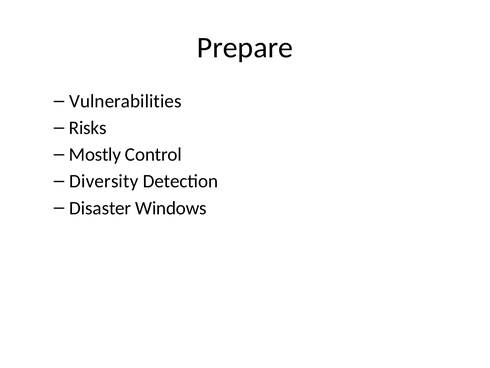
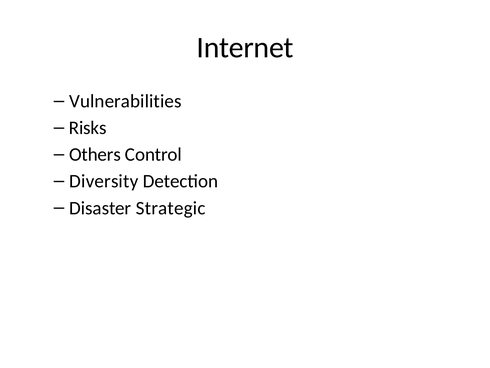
Prepare: Prepare -> Internet (245, 47)
Mostly: Mostly -> Others (95, 154)
Windows: Windows -> Strategic (171, 208)
